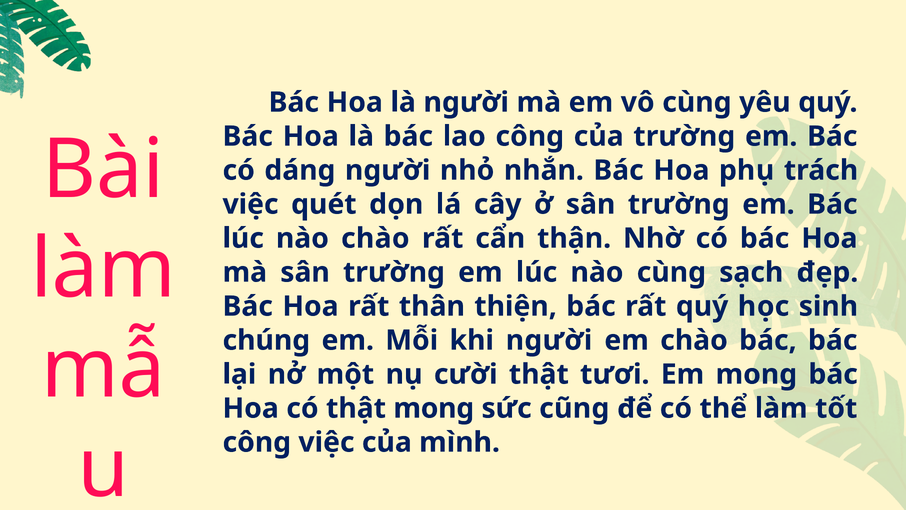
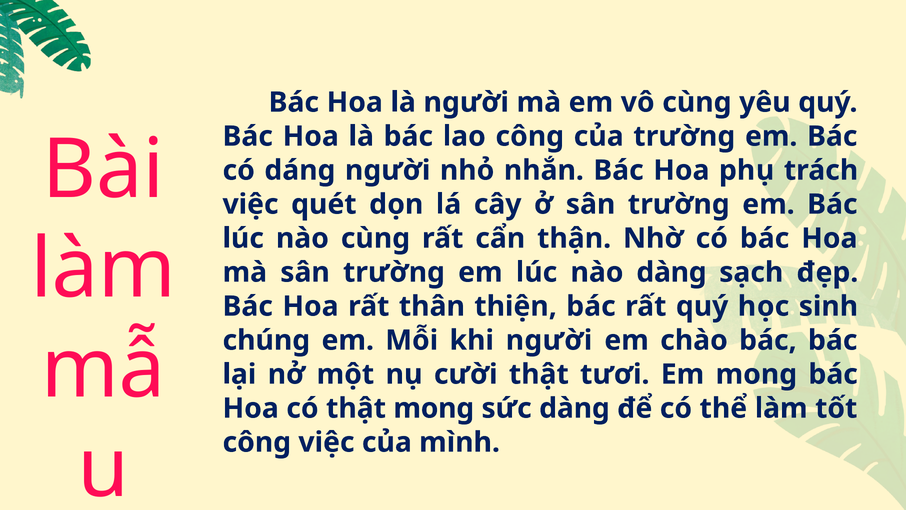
nào chào: chào -> cùng (375, 238)
nào cùng: cùng -> dàng (672, 272)
sức cũng: cũng -> dàng (574, 408)
